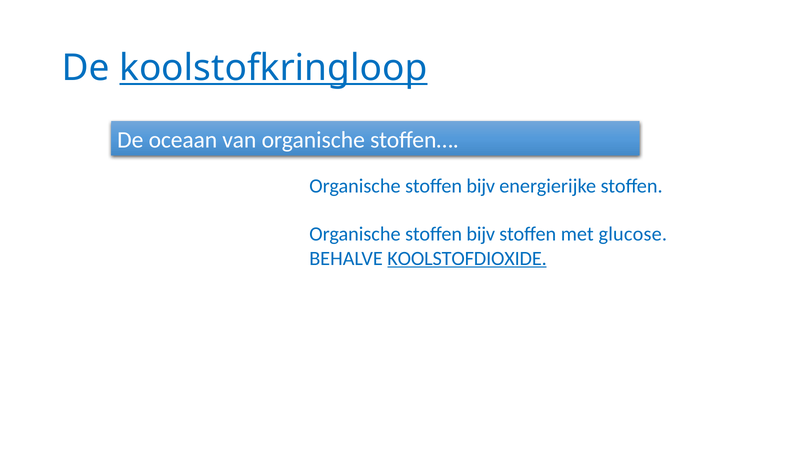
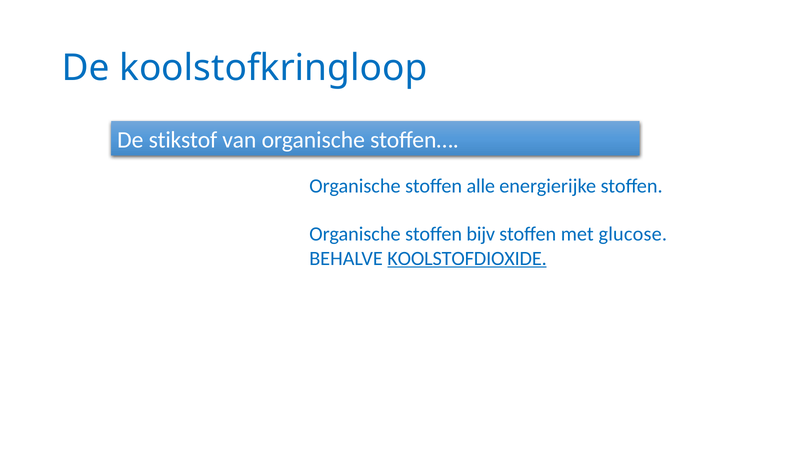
koolstofkringloop underline: present -> none (273, 68)
oceaan: oceaan -> stikstof (183, 140)
bijv: bijv -> alle (481, 186)
